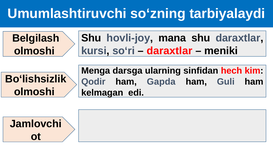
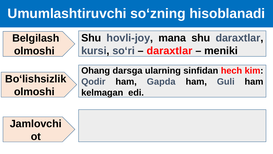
tarbiyalaydi: tarbiyalaydi -> hisoblanadi (227, 14)
Menga: Menga -> Ohang (96, 71)
